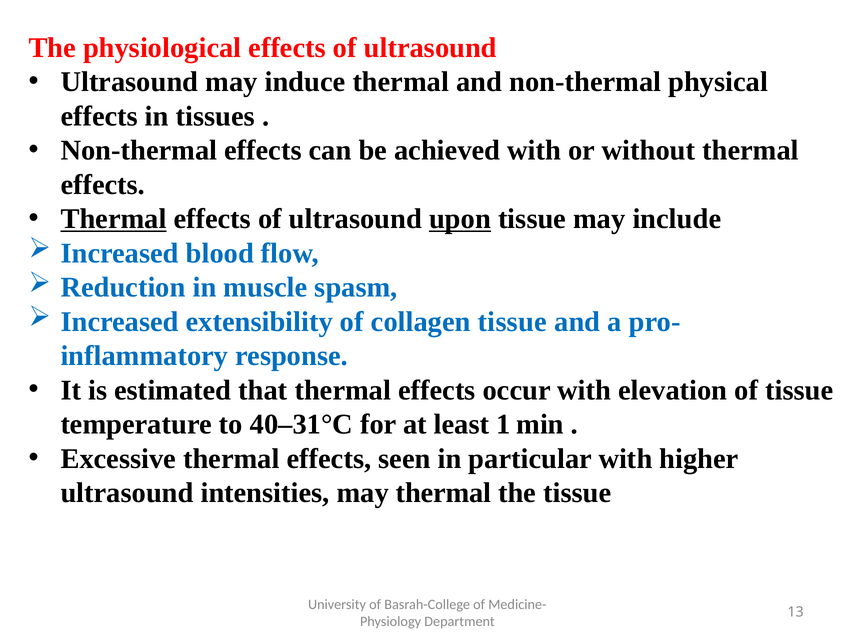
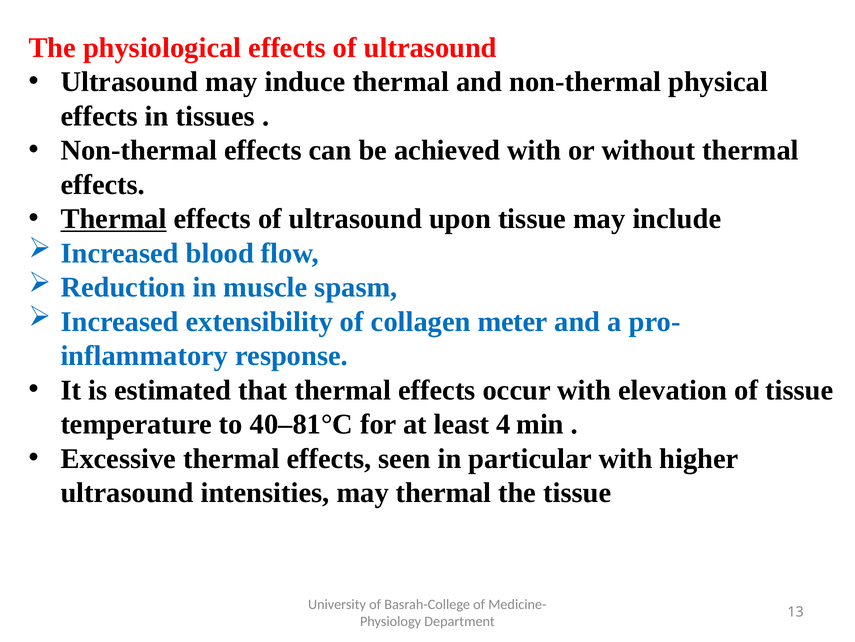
upon underline: present -> none (460, 219)
collagen tissue: tissue -> meter (513, 321)
40–31°C: 40–31°C -> 40–81°C (301, 424)
1: 1 -> 4 (503, 424)
